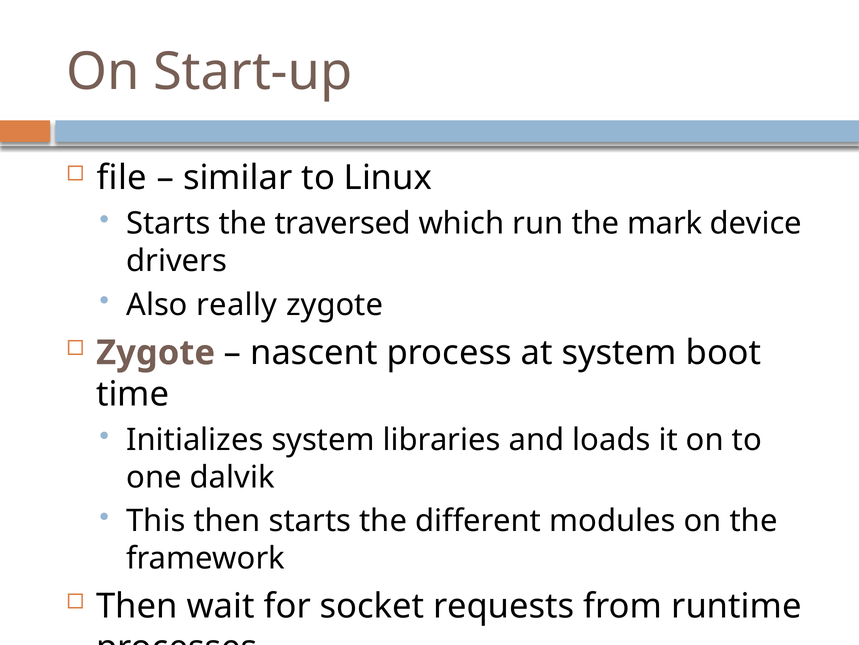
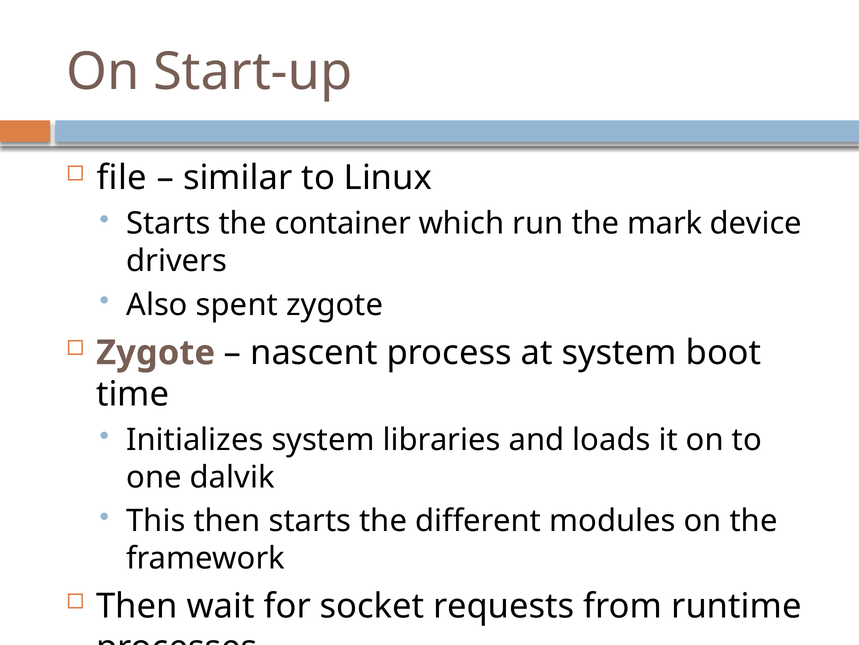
traversed: traversed -> container (343, 223)
really: really -> spent (237, 304)
